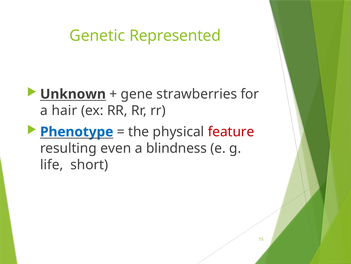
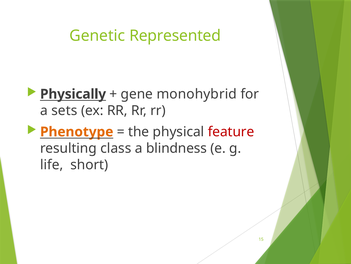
Unknown: Unknown -> Physically (73, 94)
strawberries: strawberries -> monohybrid (197, 94)
hair: hair -> sets (64, 110)
Phenotype colour: blue -> orange (77, 132)
even: even -> class (116, 148)
